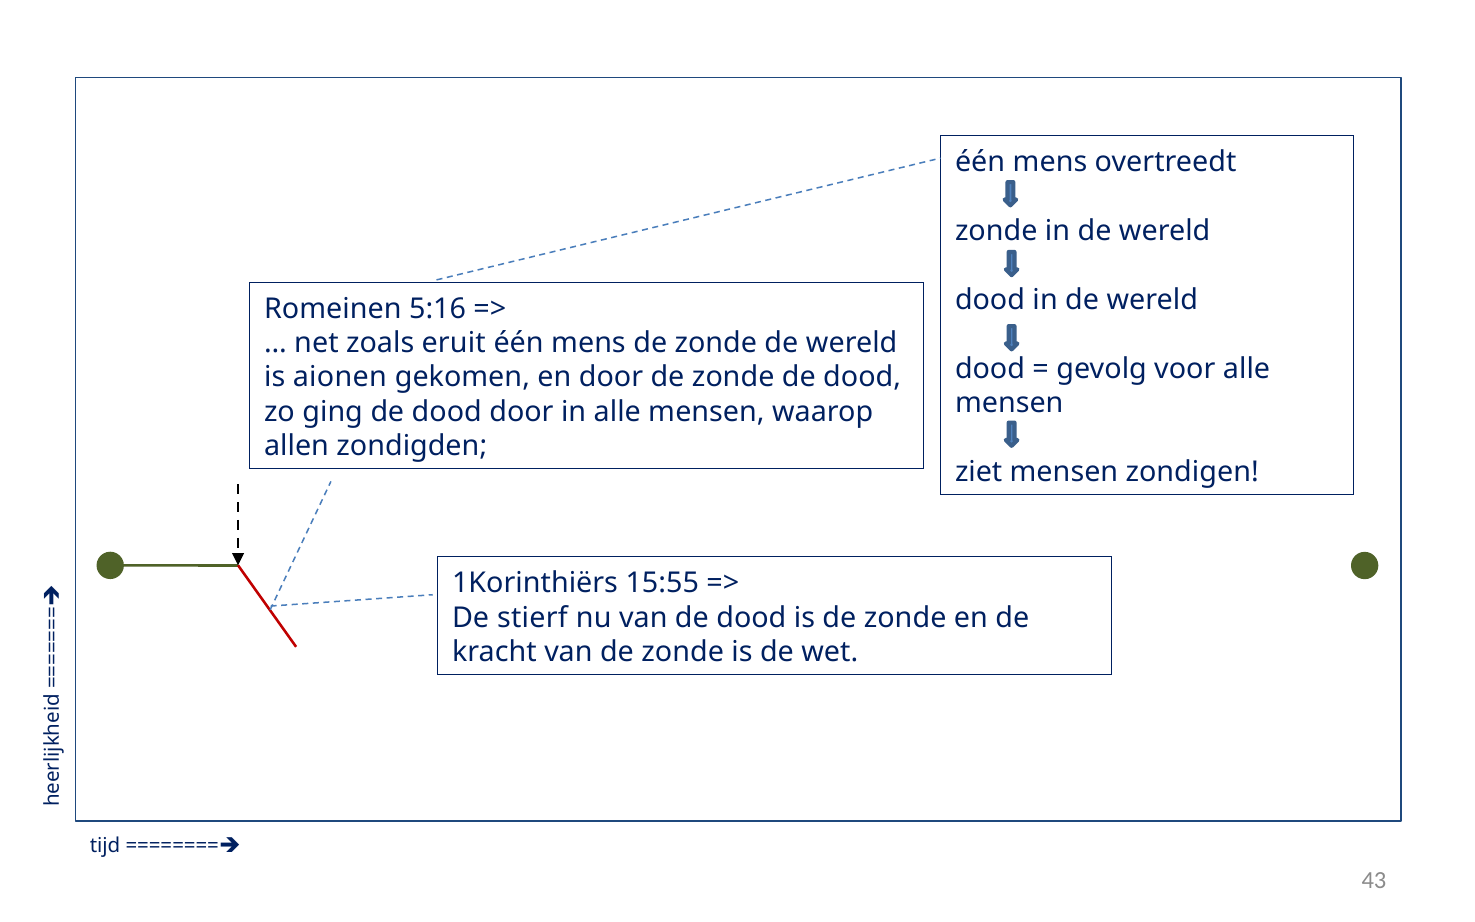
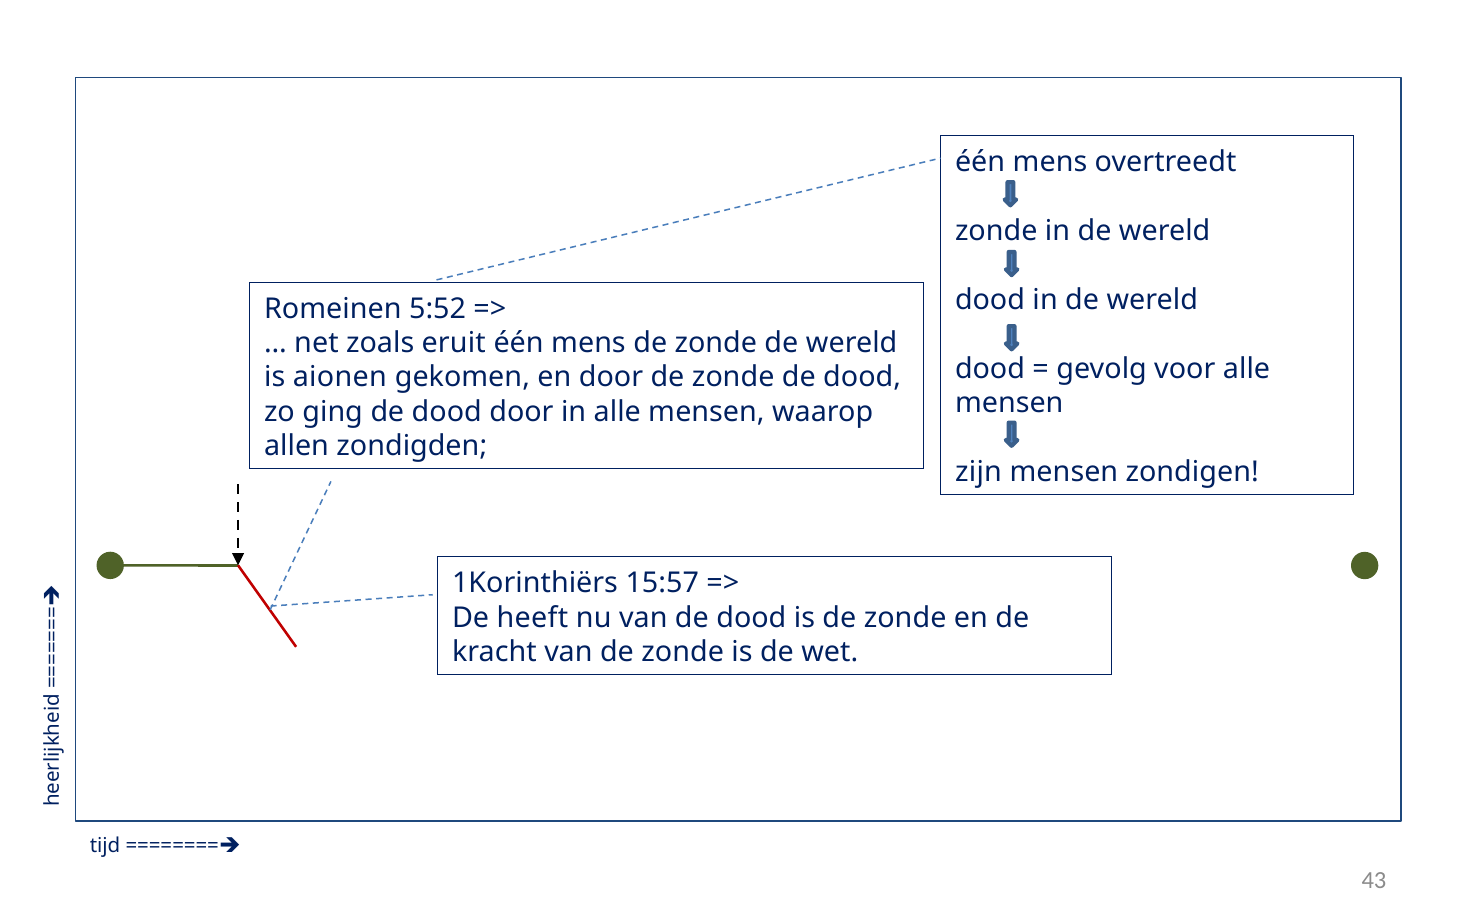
5:16: 5:16 -> 5:52 (438, 309)
ziet: ziet -> zijn (979, 472)
15:55: 15:55 -> 15:57 (662, 583)
stierf: stierf -> heeft (532, 618)
